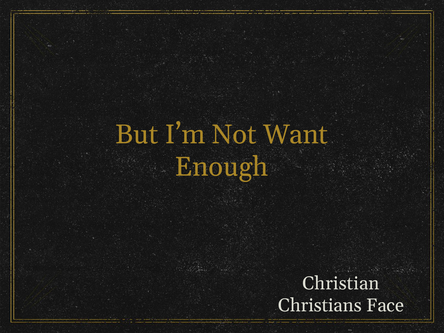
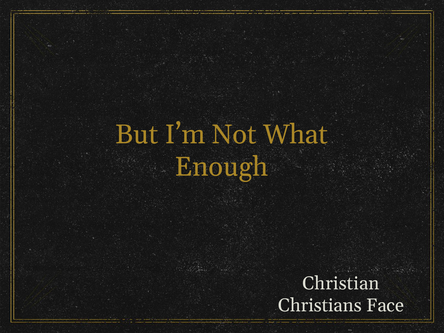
Want: Want -> What (295, 134)
